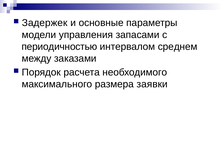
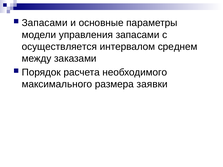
Задержек: Задержек -> Запасами (45, 23)
периодичностью: периодичностью -> осуществляется (59, 47)
